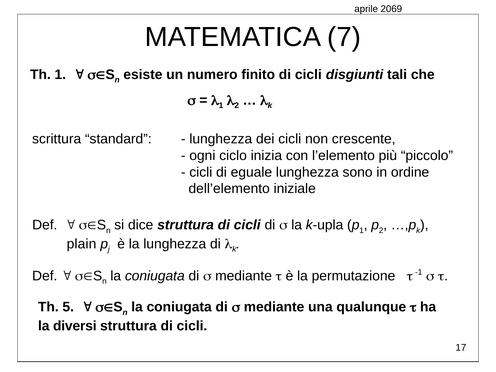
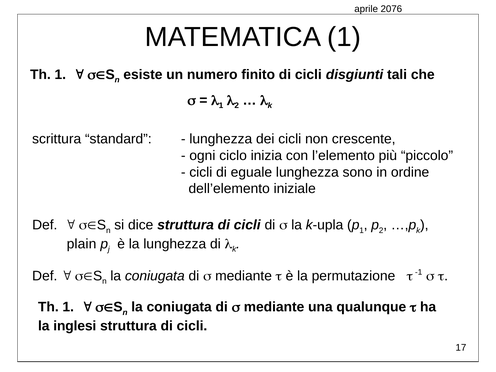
2069: 2069 -> 2076 (391, 9)
MATEMATICA 7: 7 -> 1 (344, 37)
5: 5 -> 1 (68, 307)
diversi: diversi -> inglesi (75, 326)
